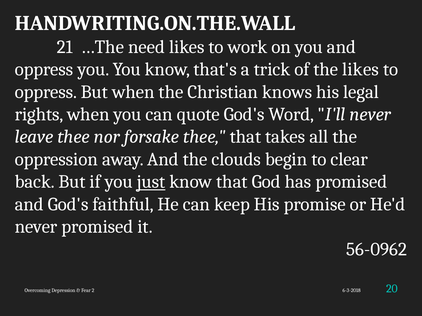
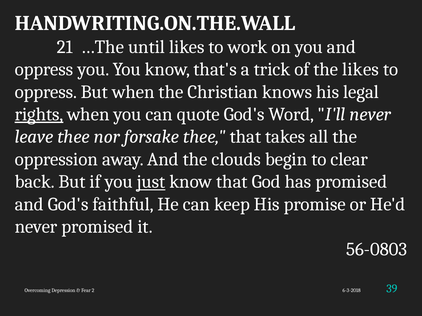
need: need -> until (147, 47)
rights underline: none -> present (39, 115)
56-0962: 56-0962 -> 56-0803 (377, 250)
20: 20 -> 39 (392, 289)
